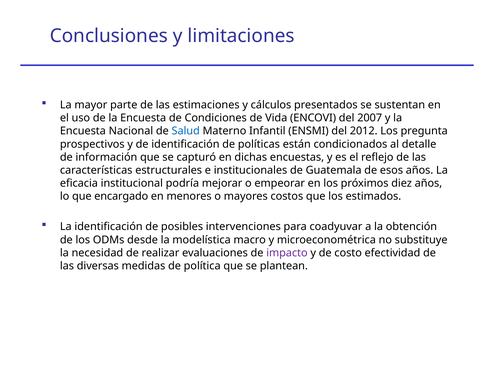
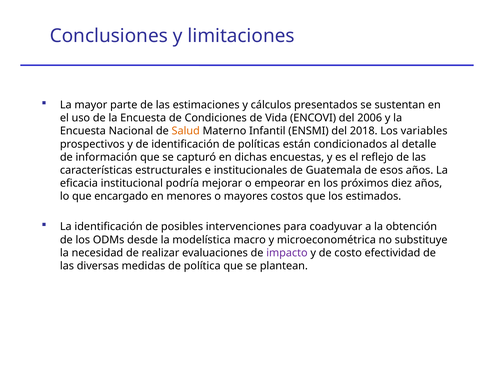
2007: 2007 -> 2006 (370, 118)
Salud colour: blue -> orange (186, 131)
2012: 2012 -> 2018 (364, 131)
pregunta: pregunta -> variables (424, 131)
